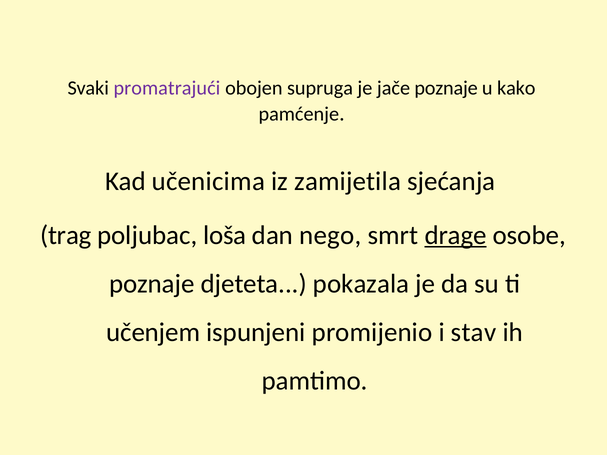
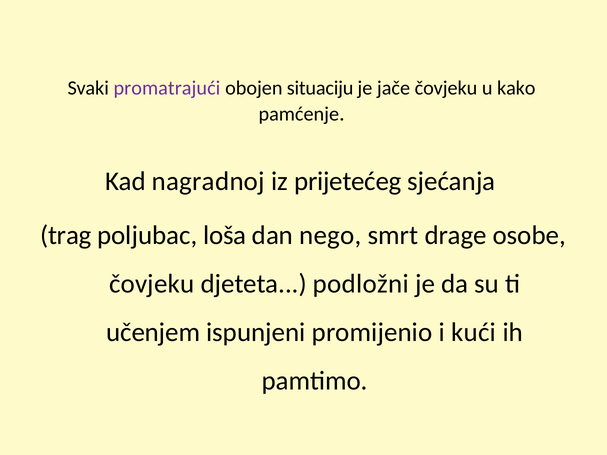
supruga: supruga -> situaciju (320, 88)
jače poznaje: poznaje -> čovjeku (446, 88)
učenicima: učenicima -> nagradnoj (208, 181)
zamijetila: zamijetila -> prijetećeg (348, 181)
drage underline: present -> none (456, 235)
poznaje: poznaje -> čovjeku (152, 284)
pokazala: pokazala -> podložni (361, 284)
stav: stav -> kući (474, 332)
